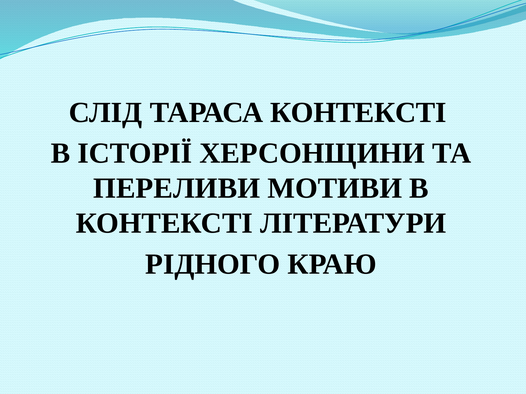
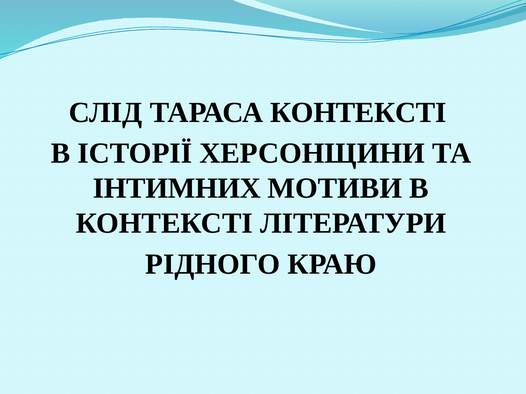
ПЕРЕЛИВИ: ПЕРЕЛИВИ -> ІНТИМНИХ (177, 189)
